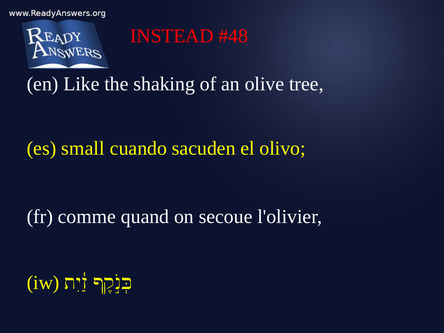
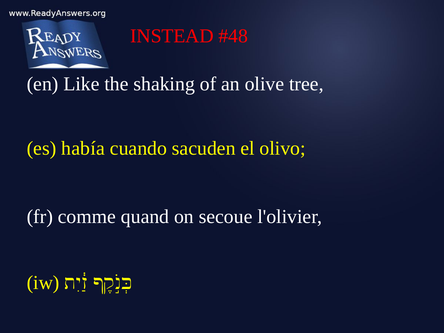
small: small -> había (83, 148)
